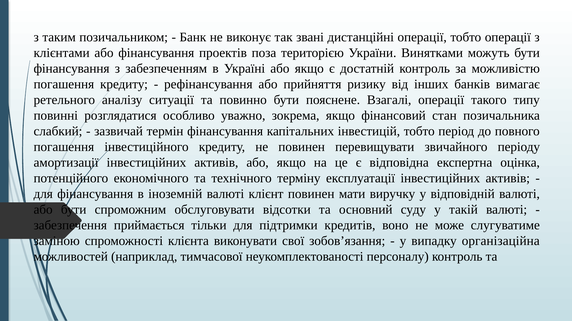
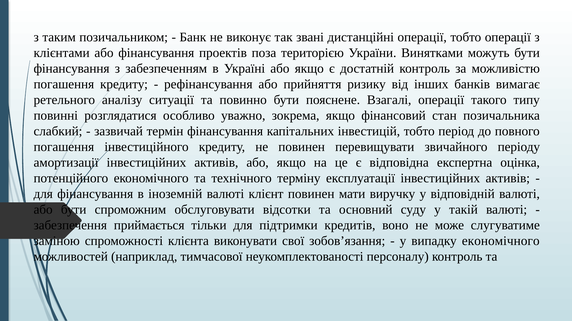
випадку організаційна: організаційна -> економічного (501, 241)
